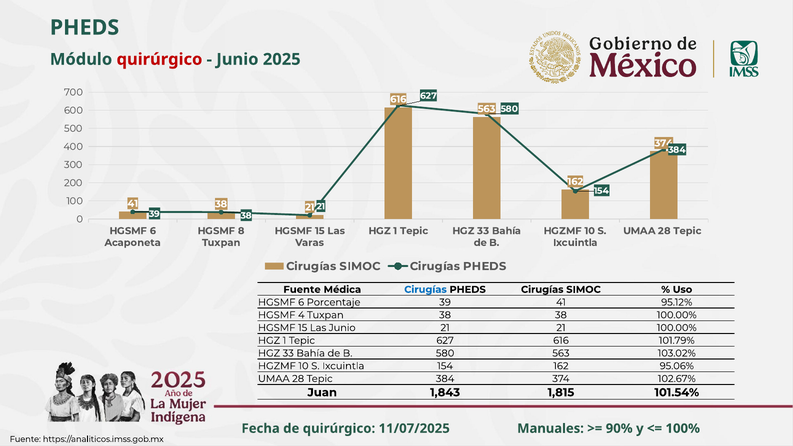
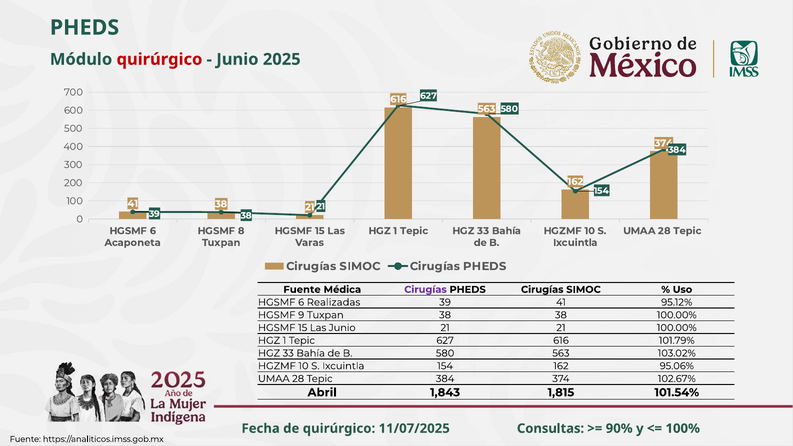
Cirugías colour: blue -> purple (425, 290)
Porcentaje: Porcentaje -> Realizadas (334, 302)
4: 4 -> 9 (301, 315)
Juan: Juan -> Abril (322, 393)
Manuales: Manuales -> Consultas (551, 429)
